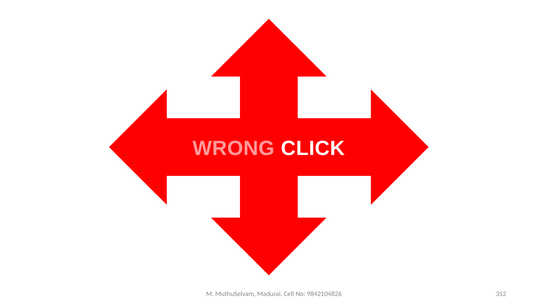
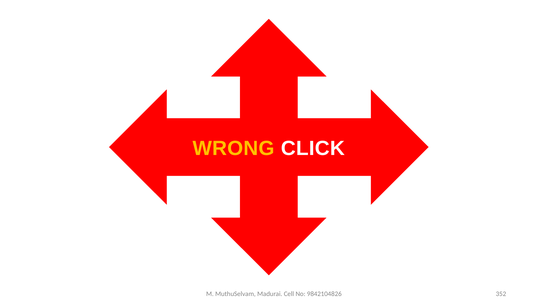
WRONG colour: pink -> yellow (233, 149)
